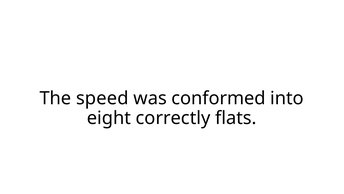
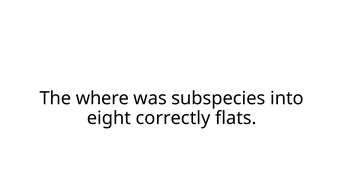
speed: speed -> where (102, 98)
conformed: conformed -> subspecies (218, 98)
